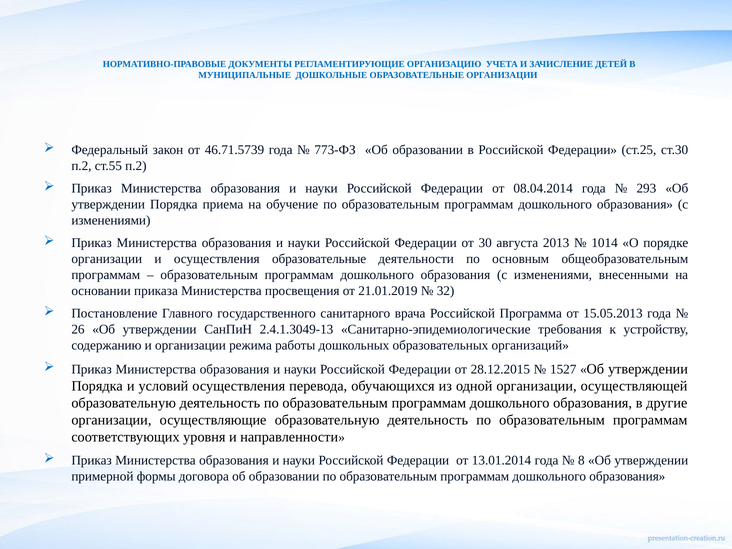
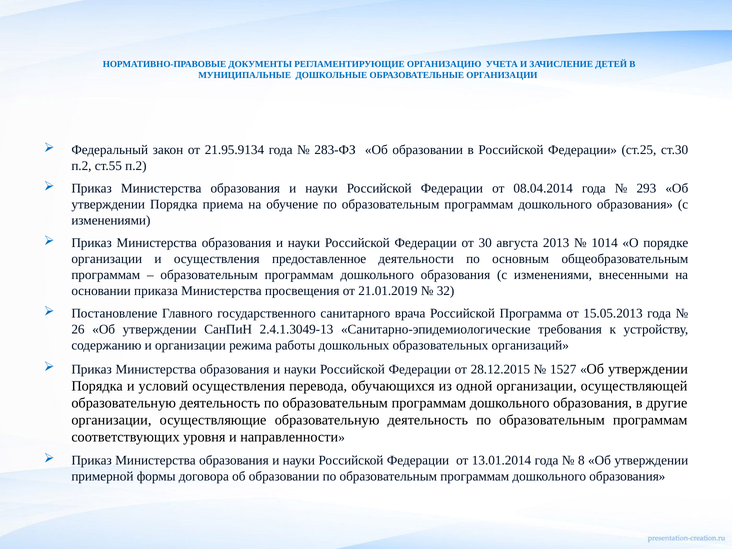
46.71.5739: 46.71.5739 -> 21.95.9134 (234, 150)
773-ФЗ: 773-ФЗ -> 283-ФЗ (335, 150)
осуществления образовательные: образовательные -> предоставленное (319, 259)
